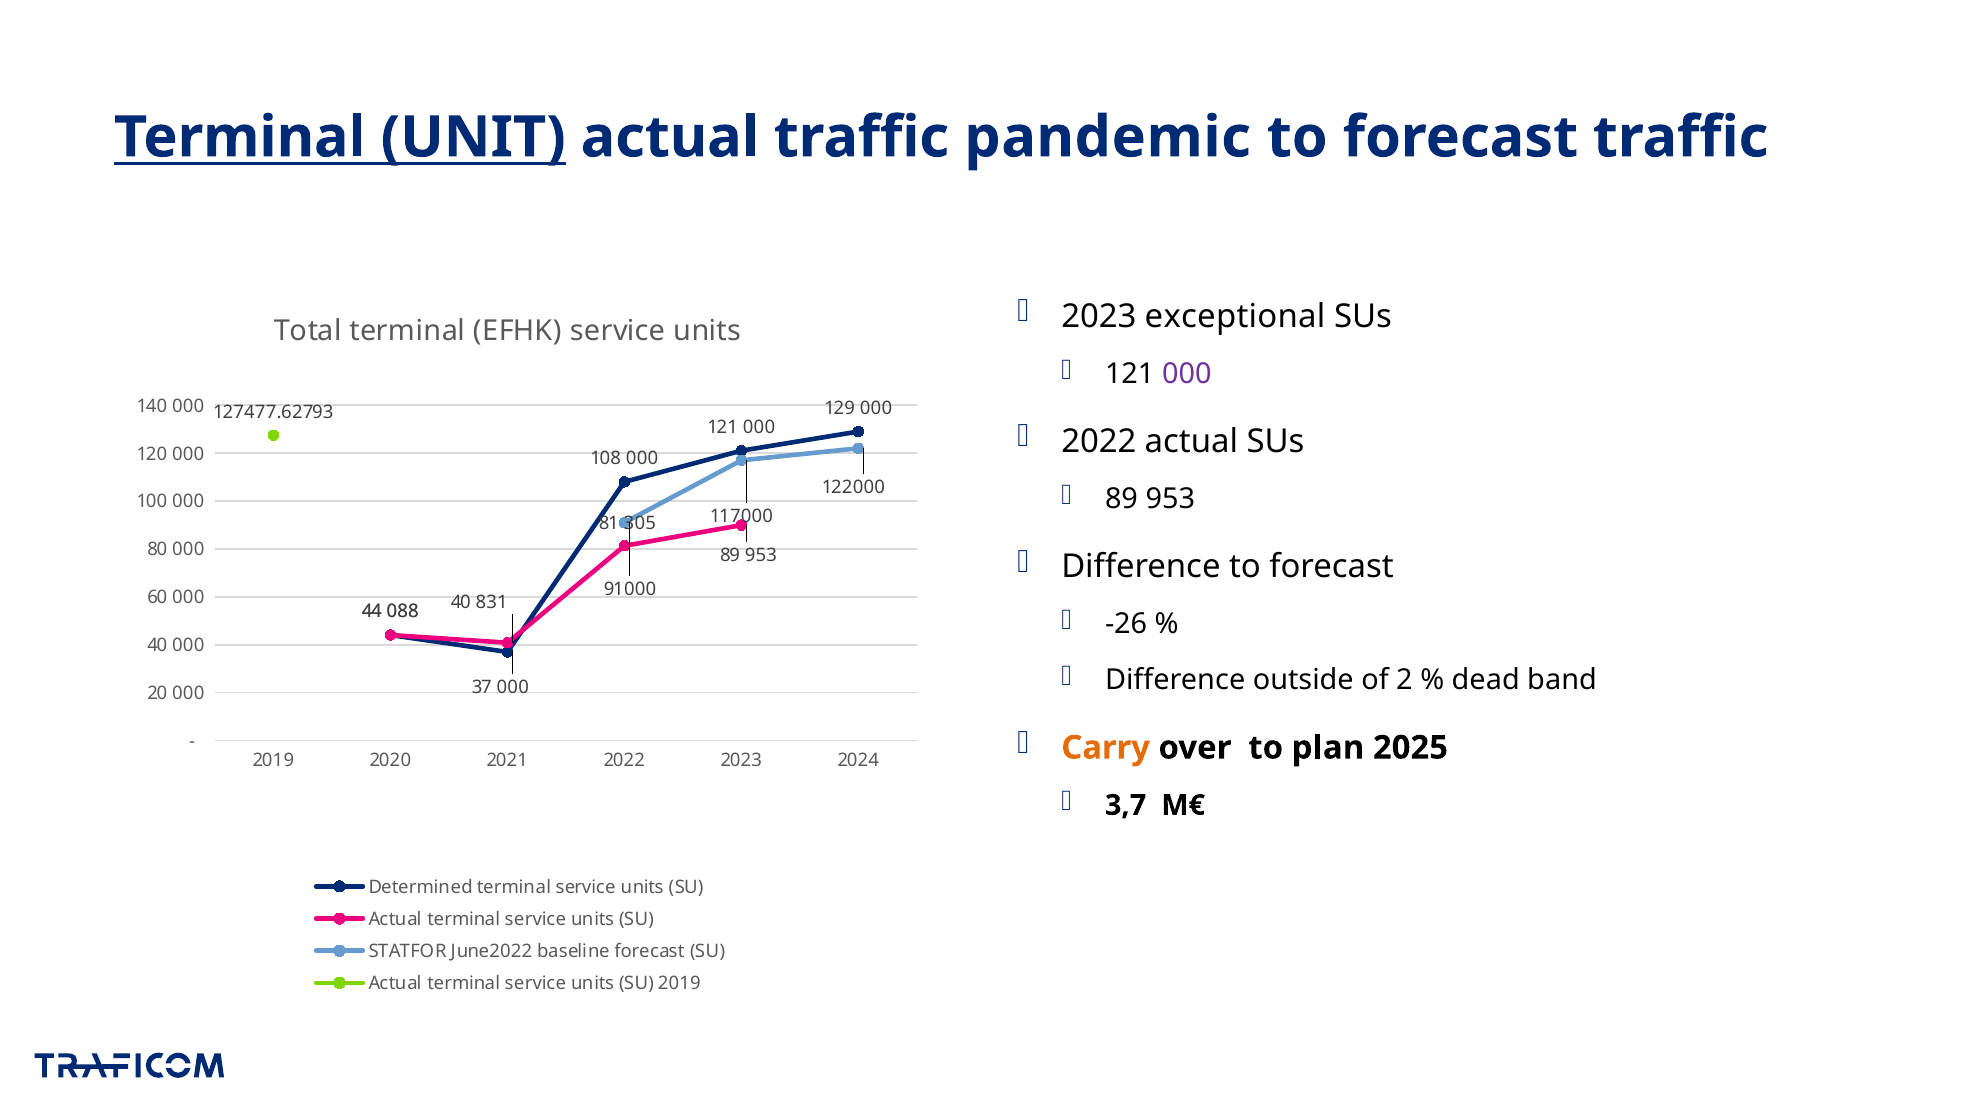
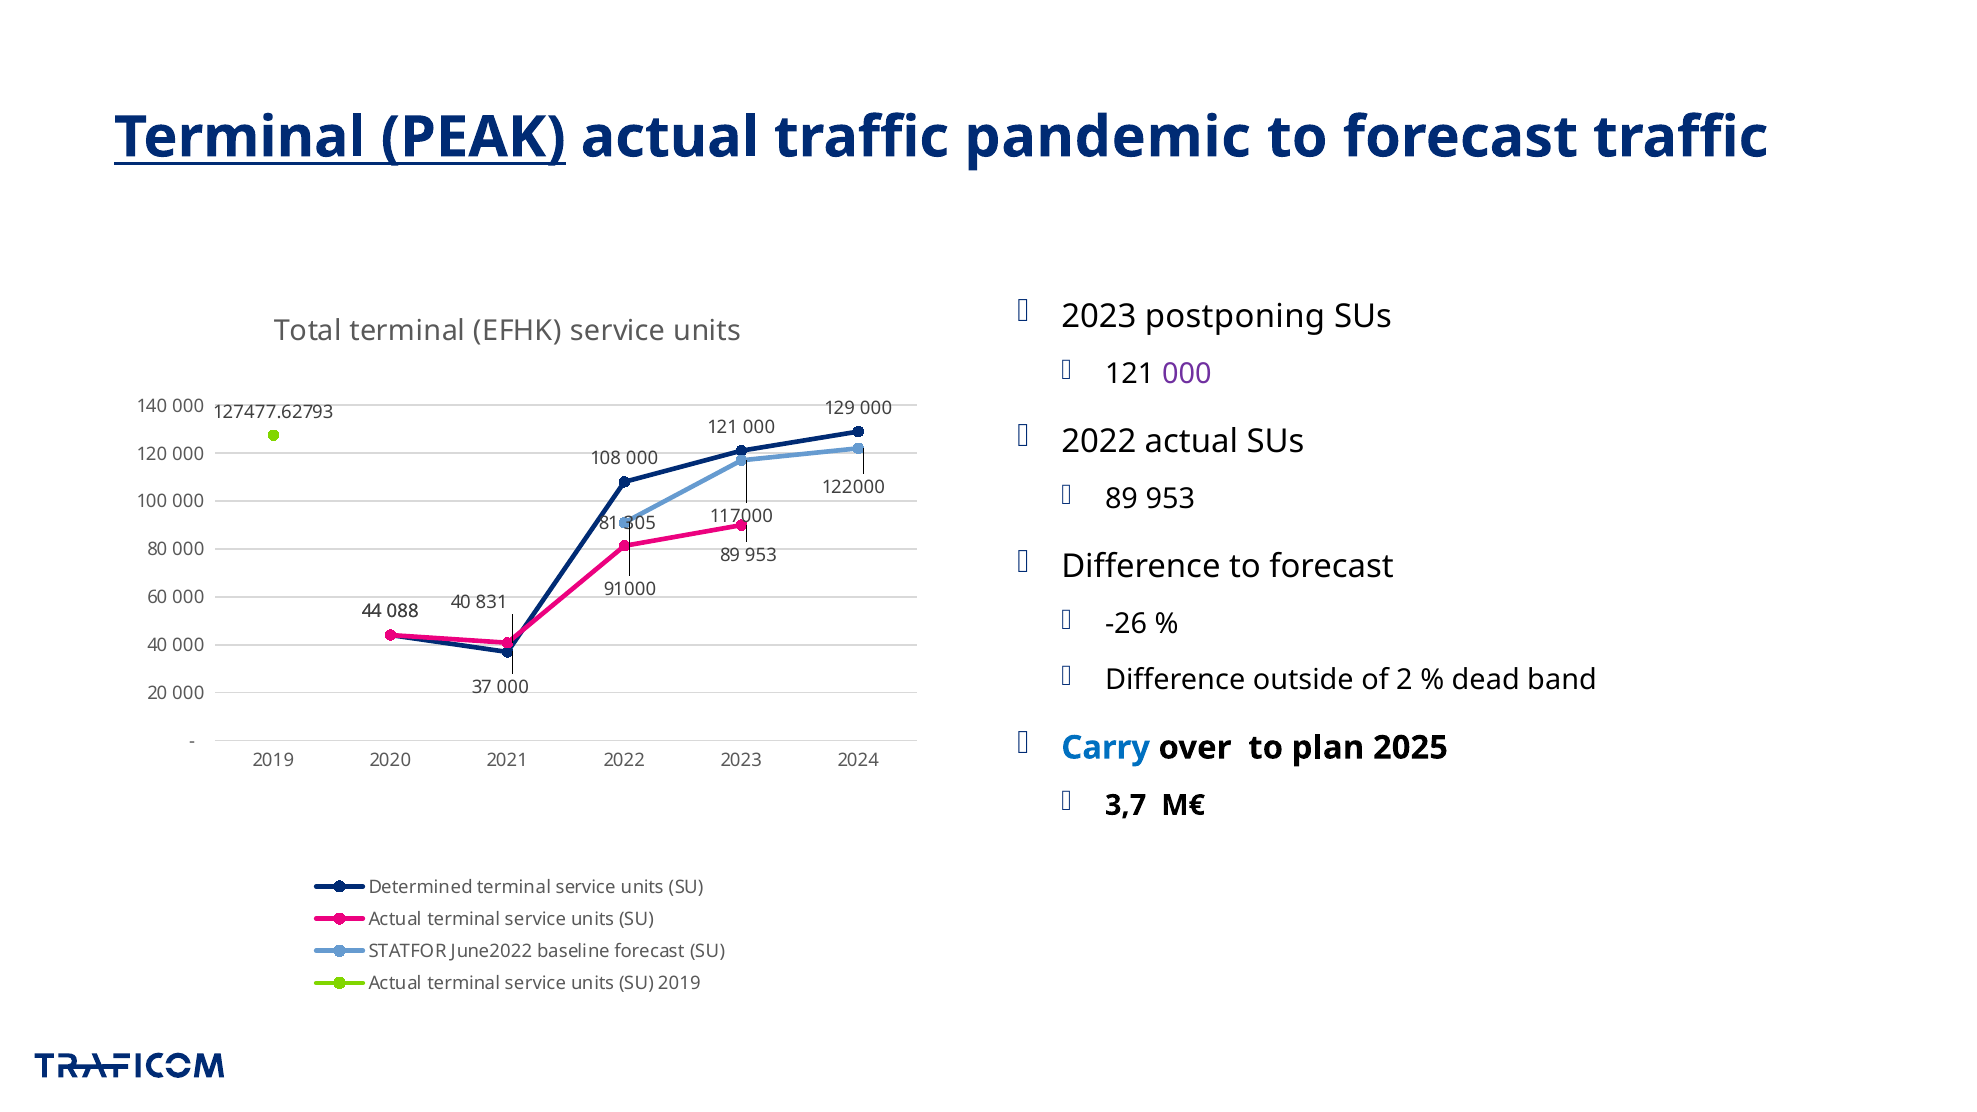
UNIT: UNIT -> PEAK (473, 137)
exceptional: exceptional -> postponing (1235, 316)
Carry colour: orange -> blue (1106, 748)
